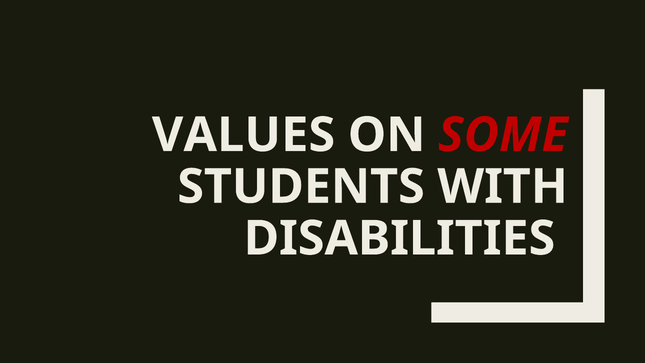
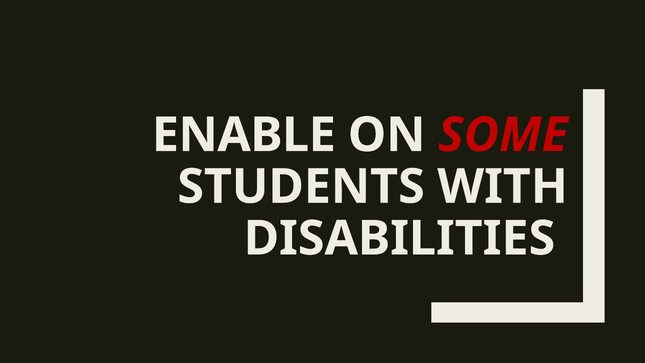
VALUES: VALUES -> ENABLE (244, 135)
